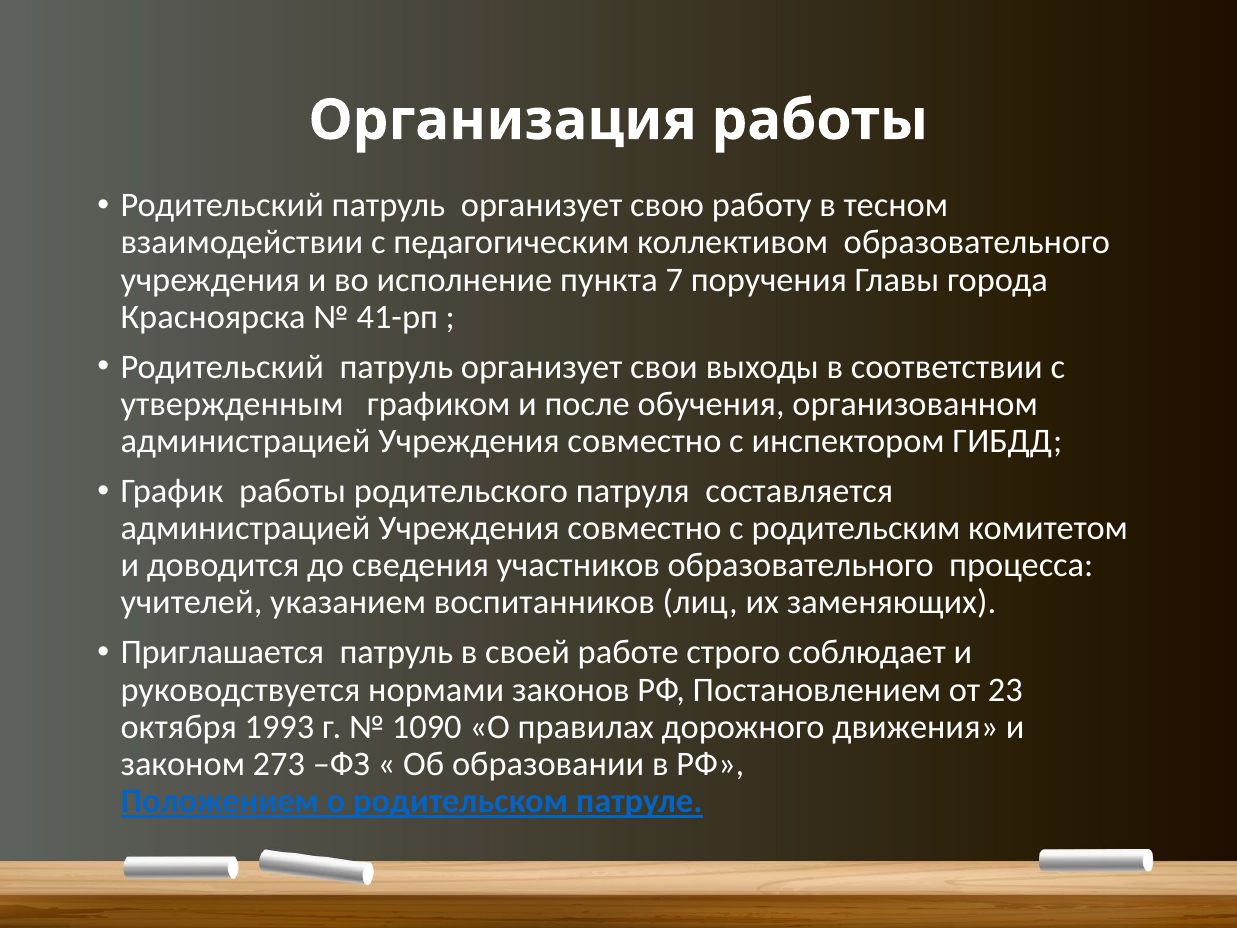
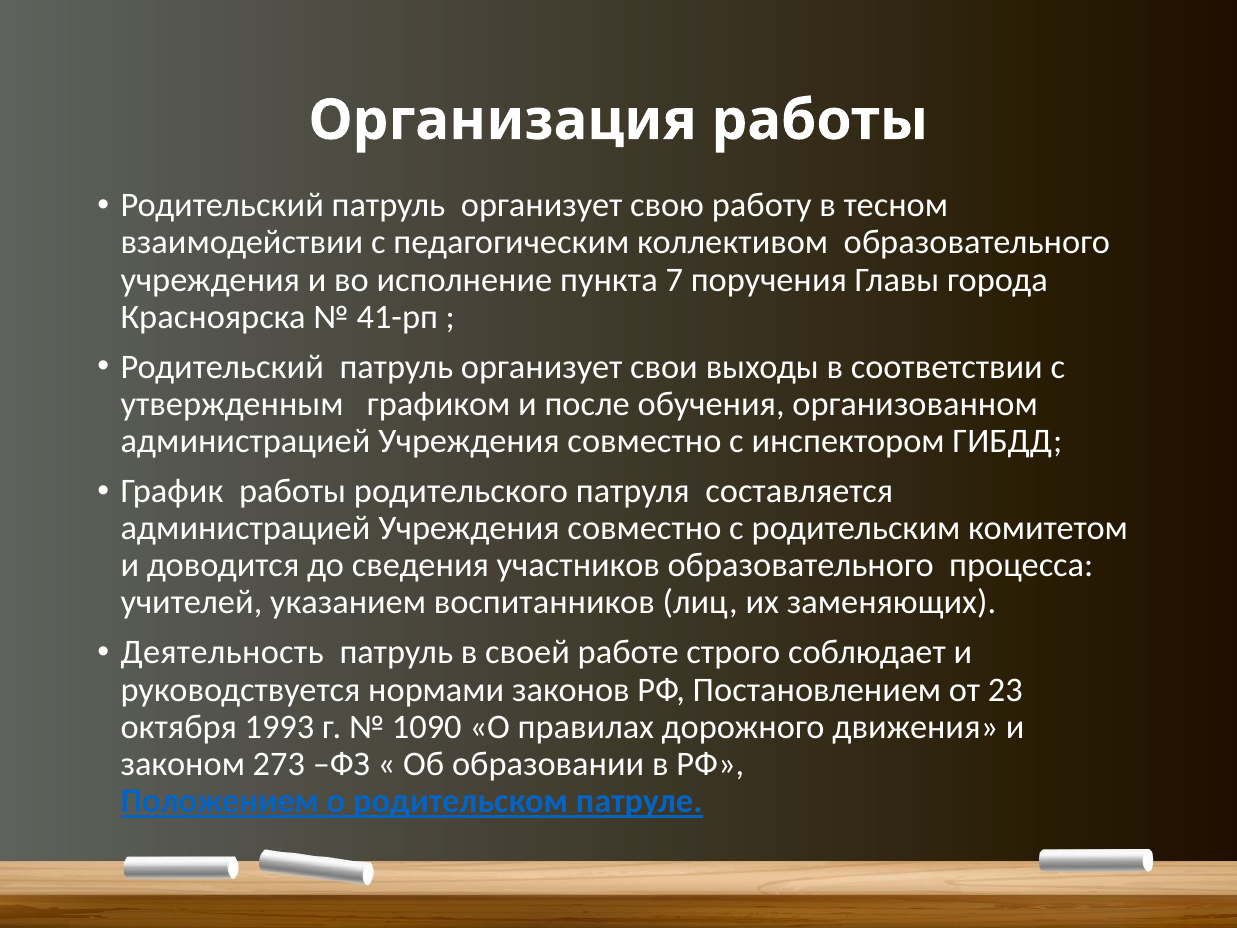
Приглашается: Приглашается -> Деятельность (222, 652)
